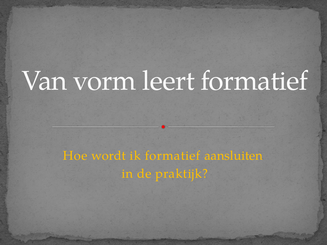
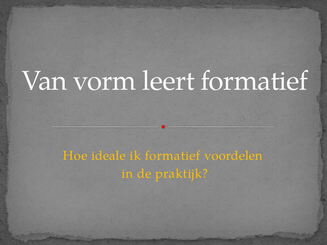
wordt: wordt -> ideale (108, 156)
aansluiten: aansluiten -> voordelen (233, 156)
